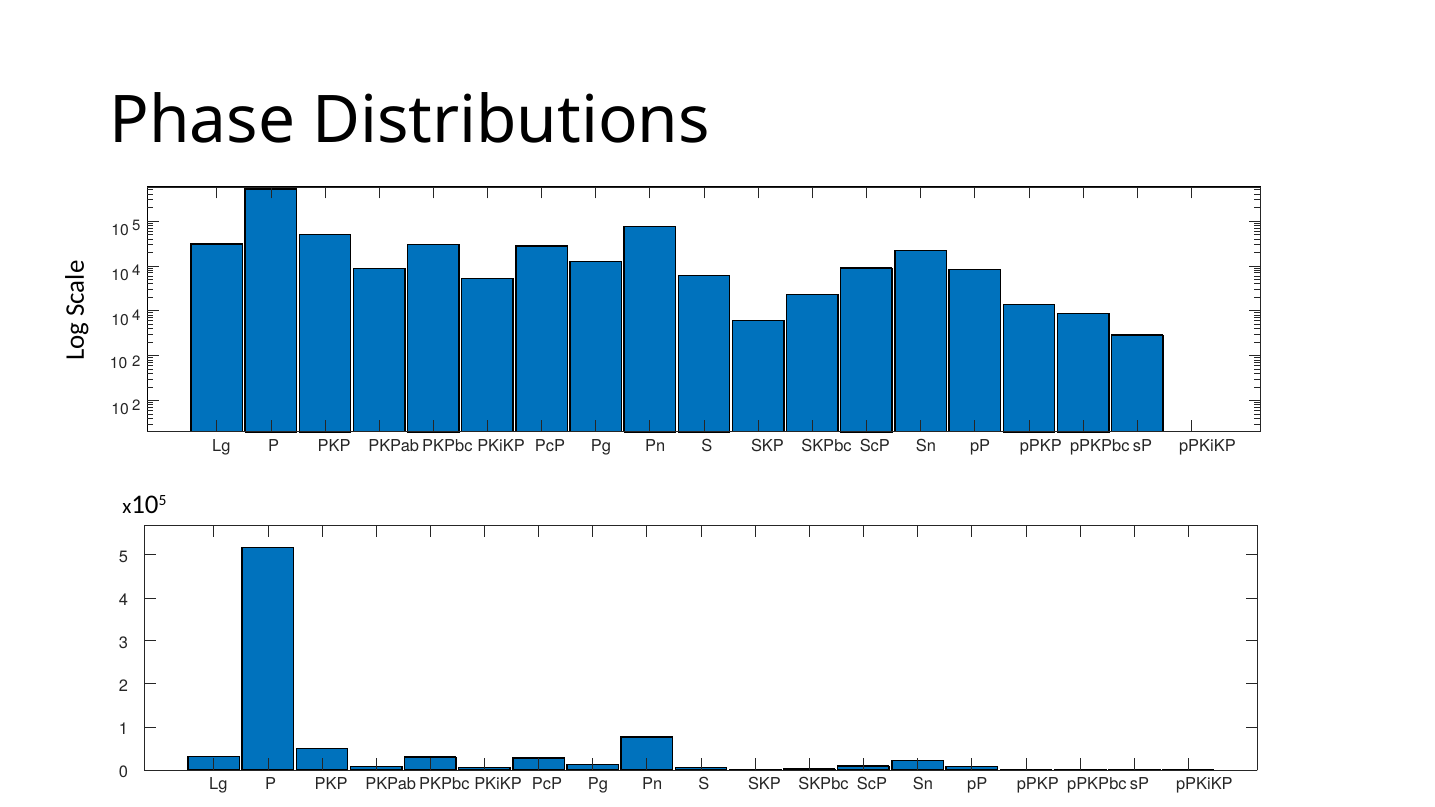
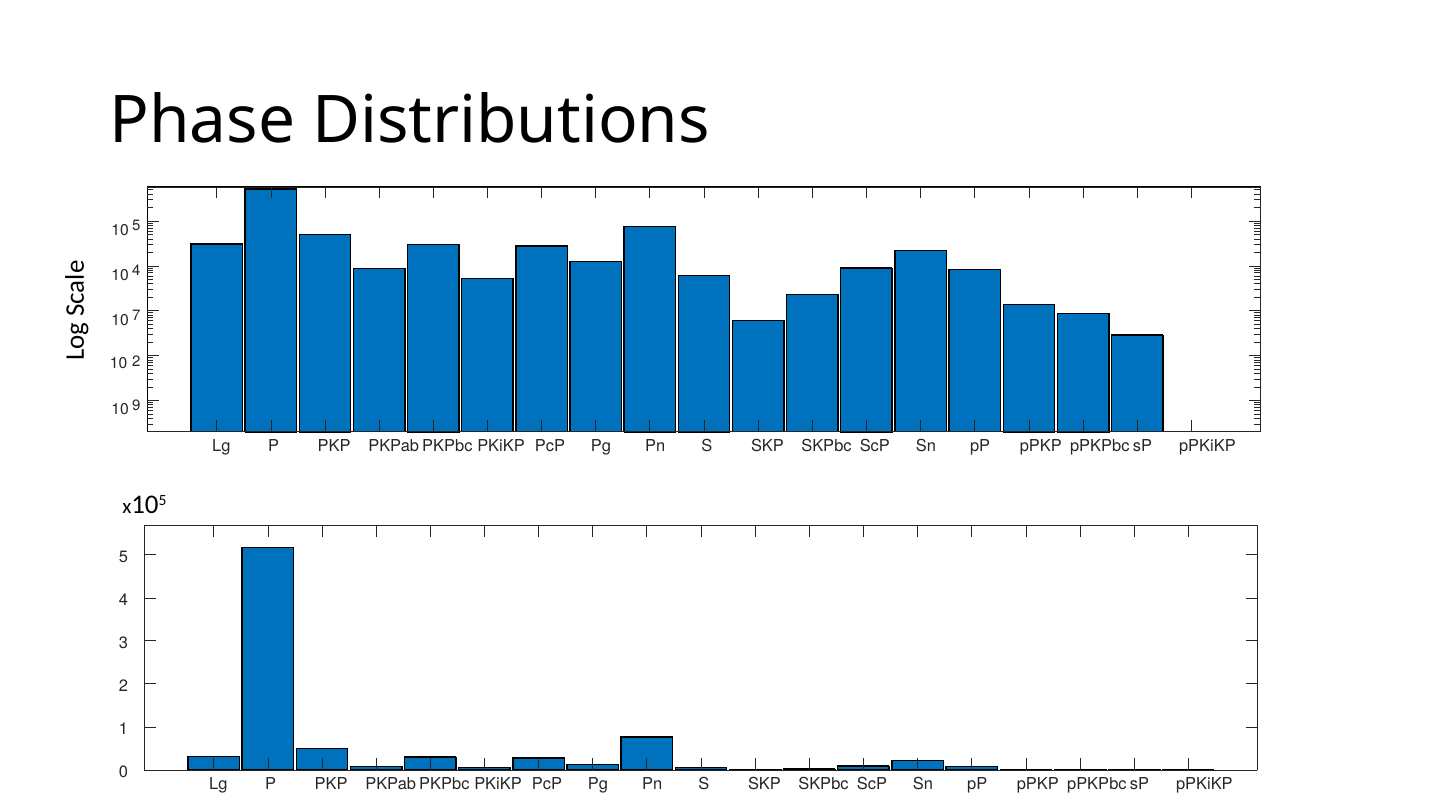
4: 4 -> 7 (136, 316)
2: 2 -> 9 (136, 405)
